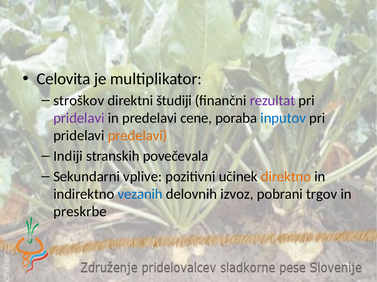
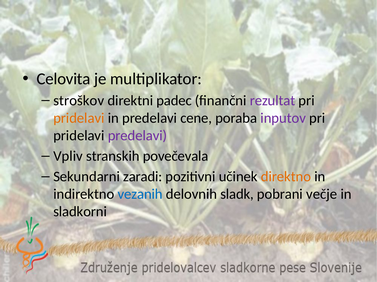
študiji: študiji -> padec (174, 101)
pridelavi colour: purple -> orange (79, 118)
inputov colour: blue -> purple (283, 118)
predelavi colour: orange -> purple (137, 136)
Indiji: Indiji -> Vpliv (68, 156)
vplive: vplive -> zaradi (143, 177)
izvoz: izvoz -> sladk (237, 195)
trgov: trgov -> večje (322, 195)
preskrbe: preskrbe -> sladkorni (80, 212)
